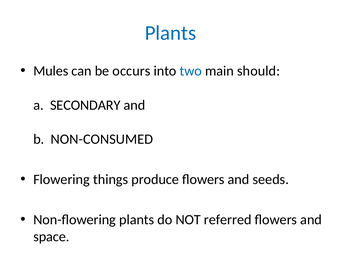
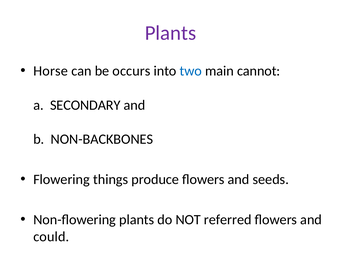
Plants colour: blue -> purple (170, 33)
Mules: Mules -> Horse (51, 71)
should: should -> cannot (259, 71)
NON-CONSUMED: NON-CONSUMED -> NON-BACKBONES (102, 139)
space: space -> could (51, 236)
